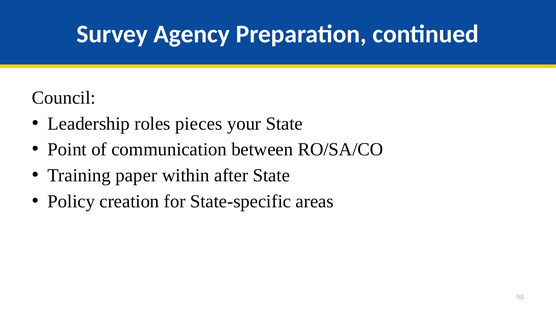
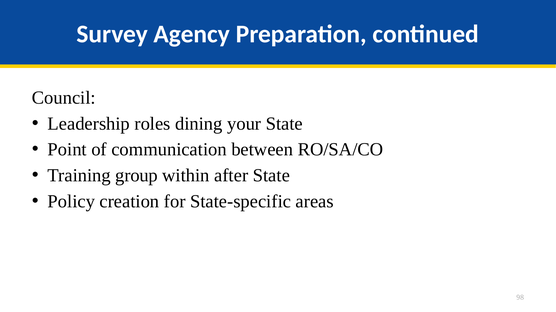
pieces: pieces -> dining (199, 124)
paper: paper -> group (137, 176)
